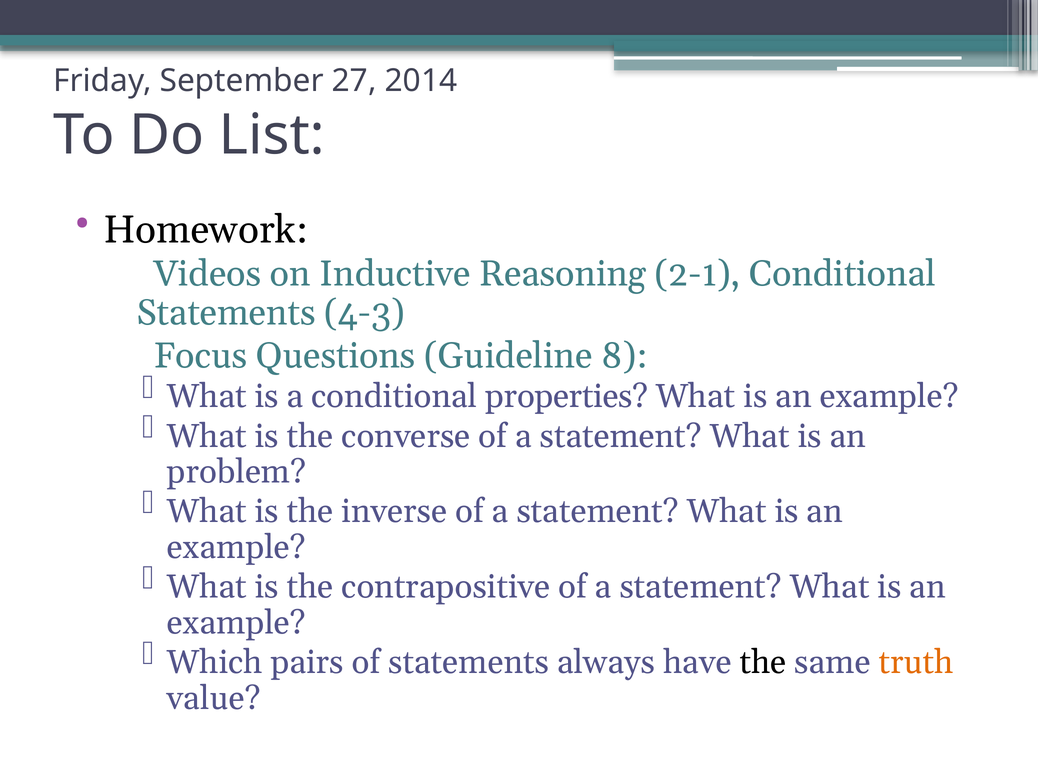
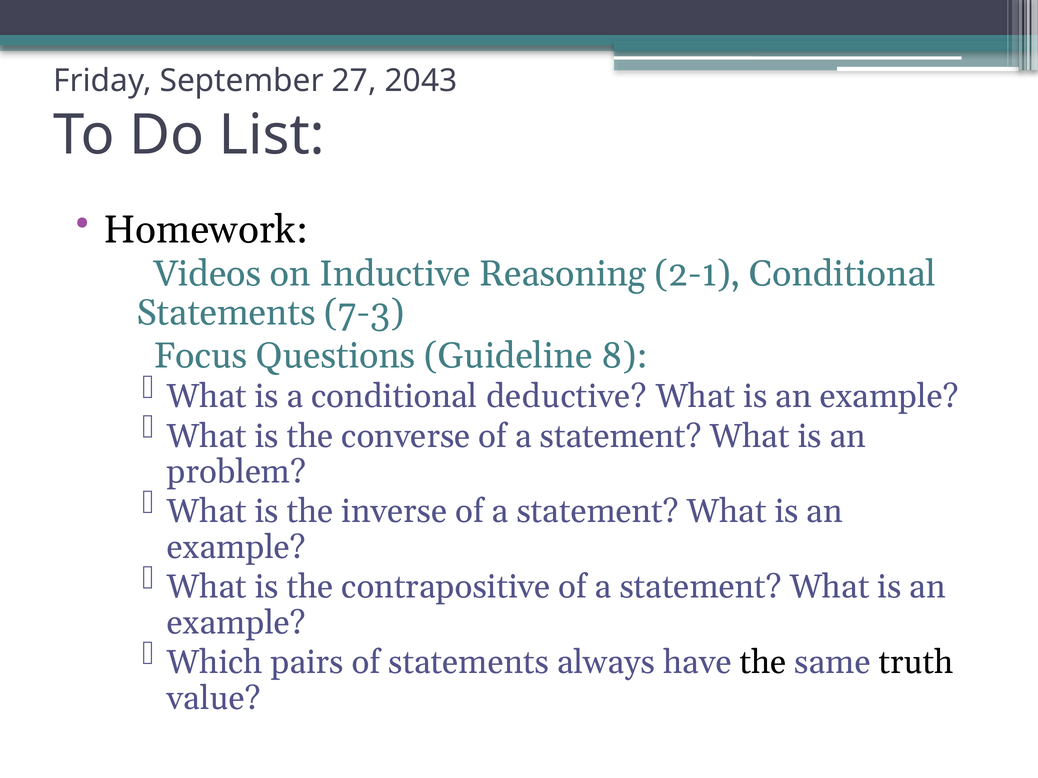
2014: 2014 -> 2043 (421, 81)
4-3: 4-3 -> 7-3 (364, 313)
properties: properties -> deductive (566, 397)
truth colour: orange -> black (916, 663)
